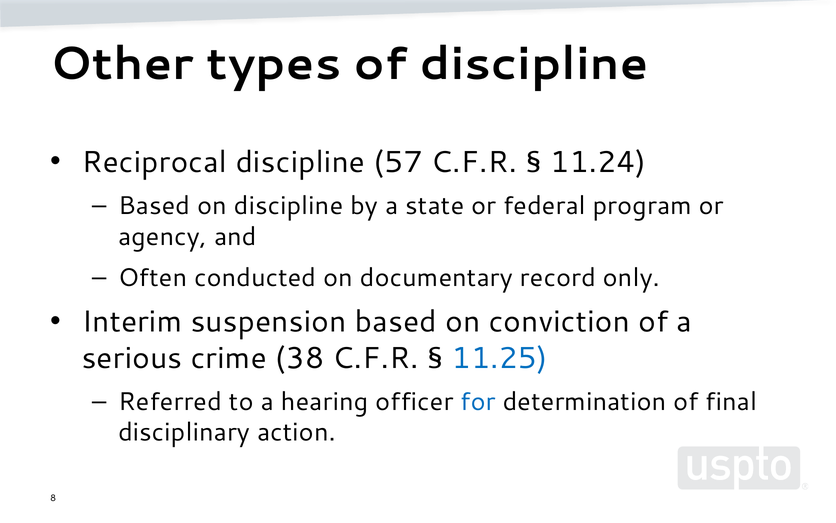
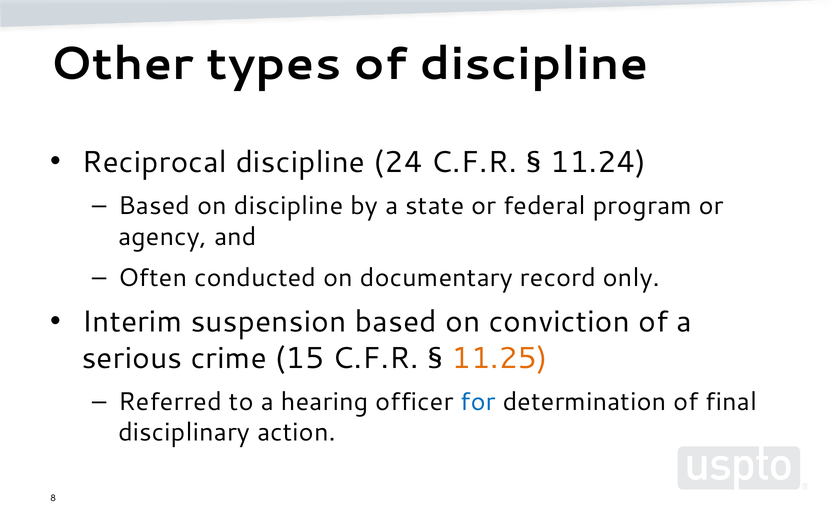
57: 57 -> 24 (398, 162)
38: 38 -> 15 (300, 358)
11.25 colour: blue -> orange (500, 358)
